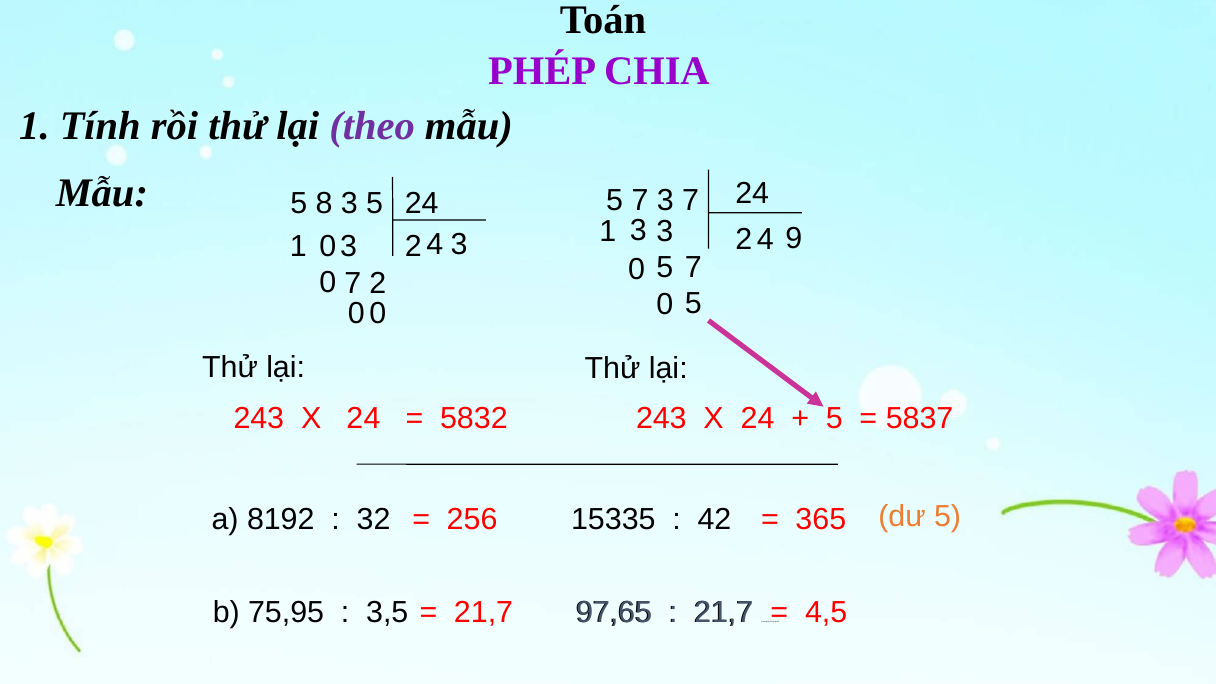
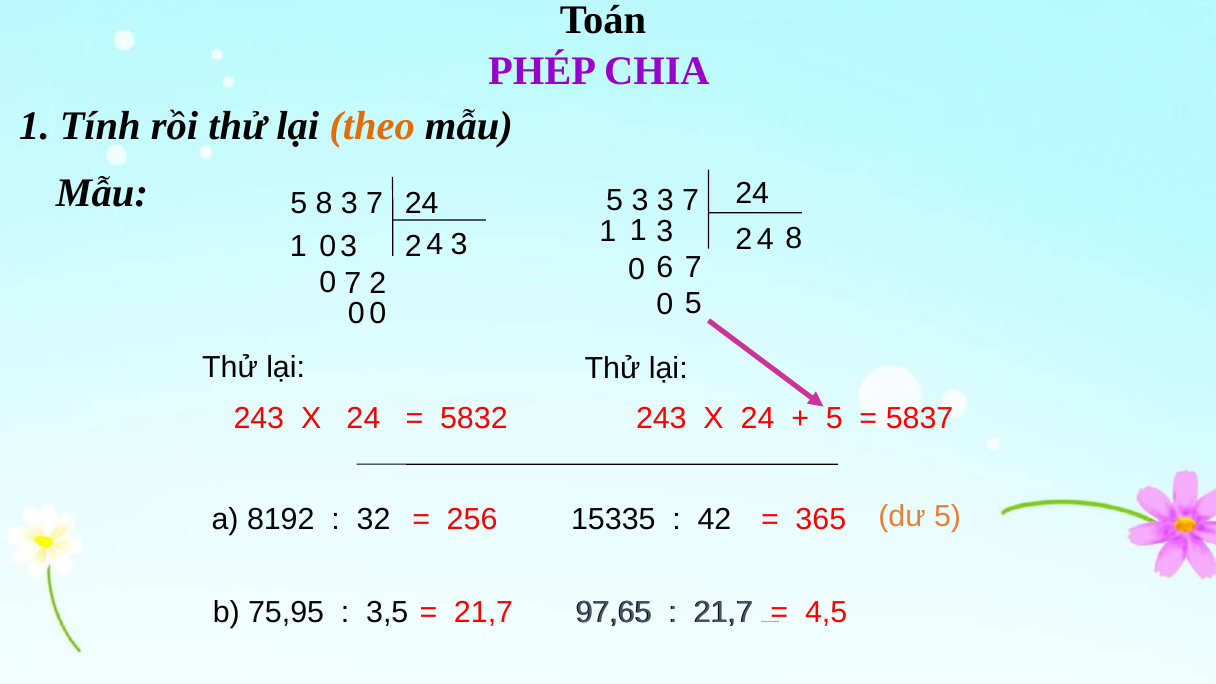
theo colour: purple -> orange (372, 126)
8 3 5: 5 -> 7 (375, 203)
7: 7 -> 3 (640, 201)
1 3: 3 -> 1 (638, 231)
24 9: 9 -> 8 (794, 238)
0 5: 5 -> 6 (665, 268)
